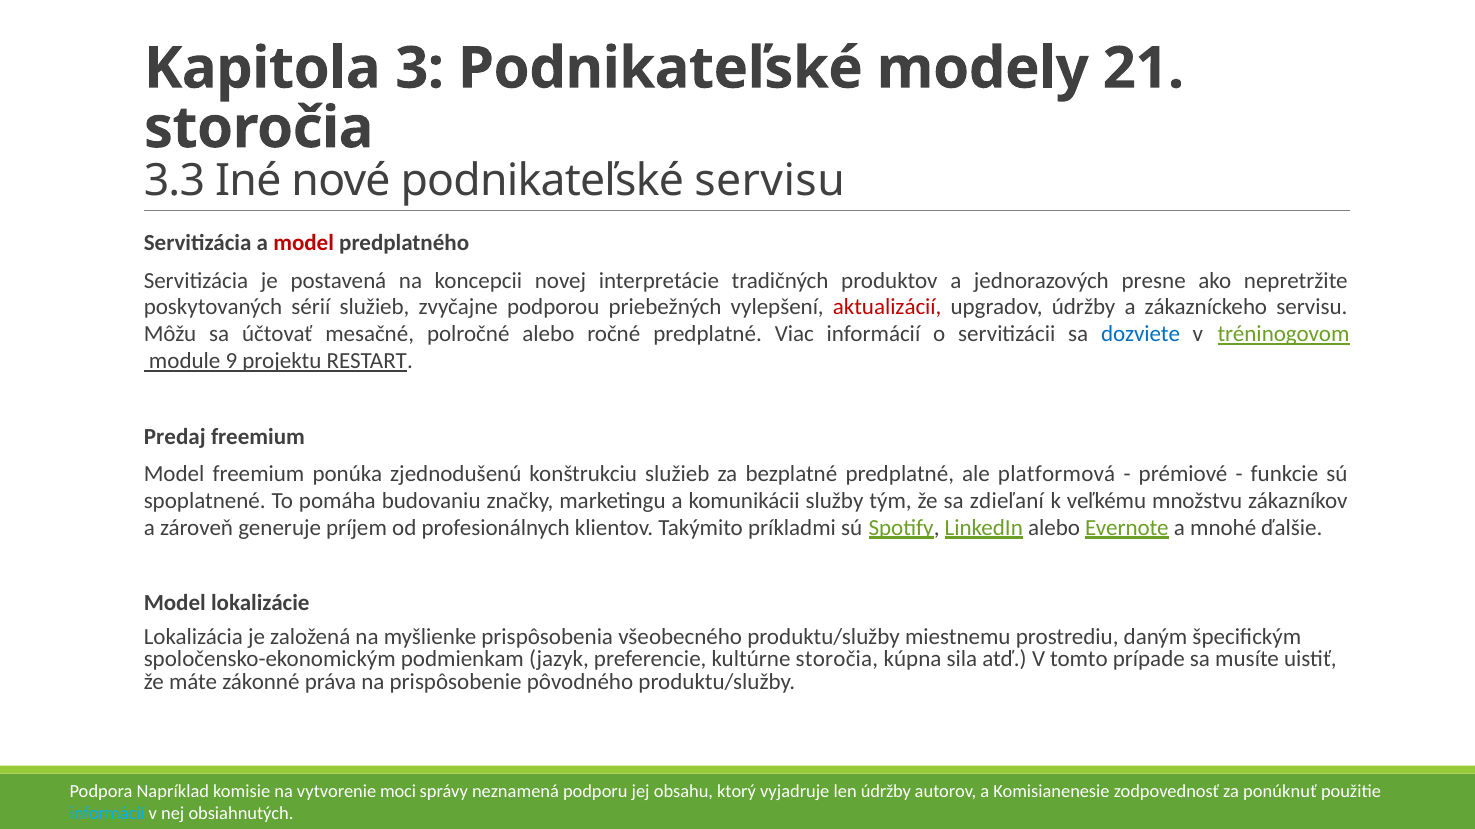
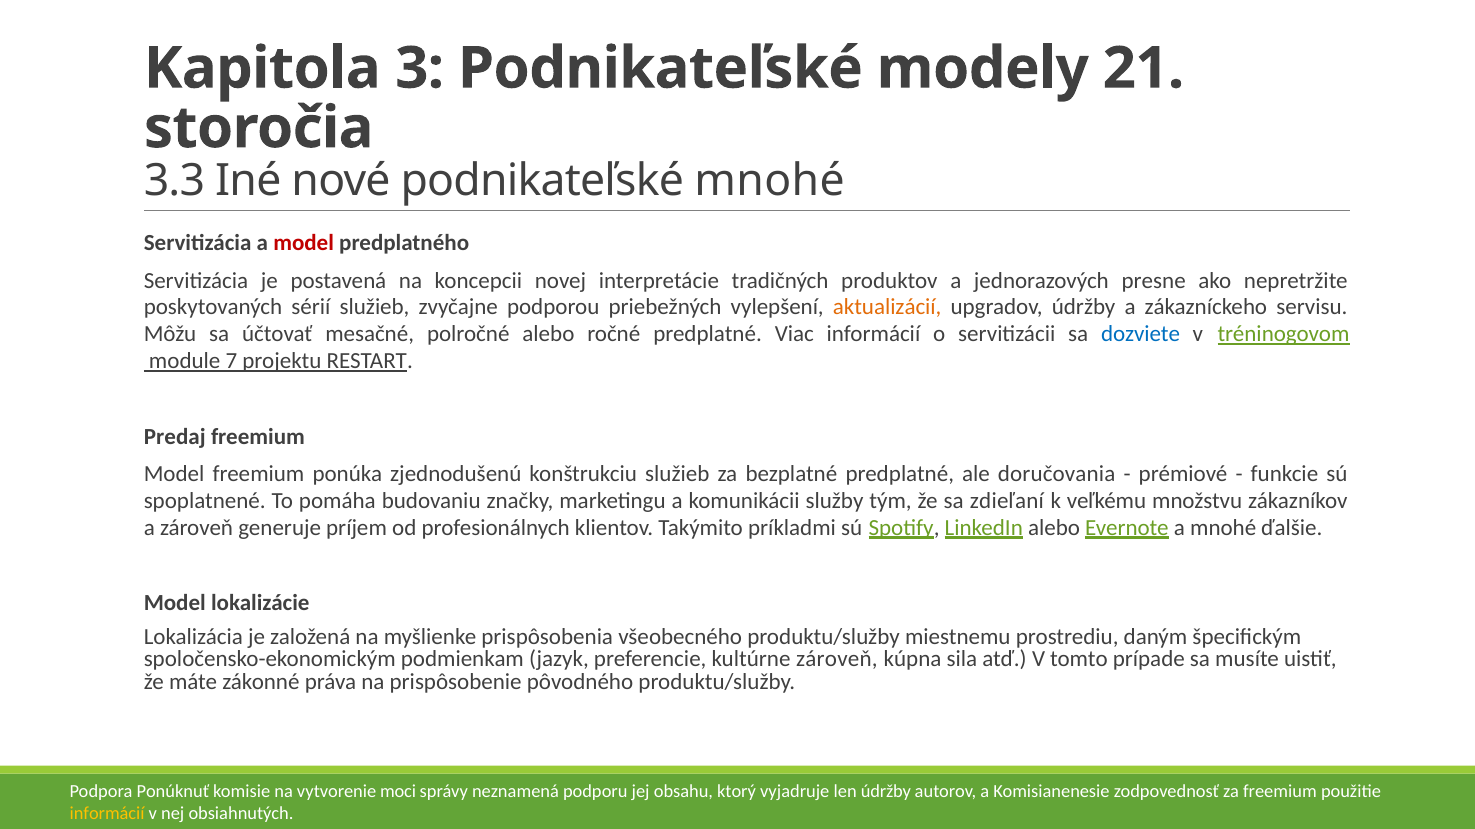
podnikateľské servisu: servisu -> mnohé (770, 181)
aktualizácií colour: red -> orange (887, 307)
9: 9 -> 7 (231, 361)
platformová: platformová -> doručovania (1057, 475)
kultúrne storočia: storočia -> zároveň (837, 660)
Napríklad: Napríklad -> Ponúknuť (173, 792)
za ponúknuť: ponúknuť -> freemium (1280, 792)
informácií colour: light blue -> yellow (107, 814)
